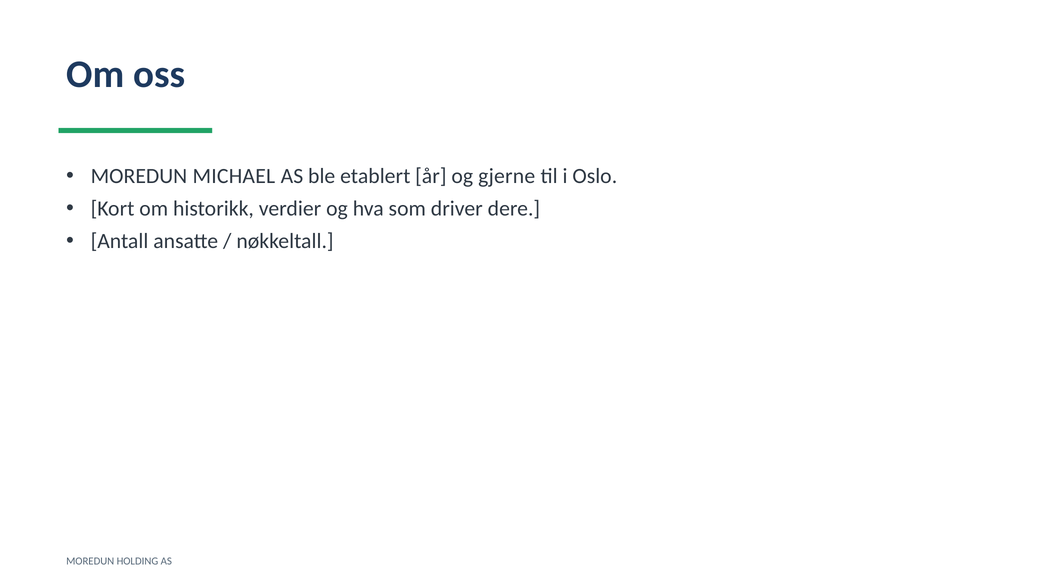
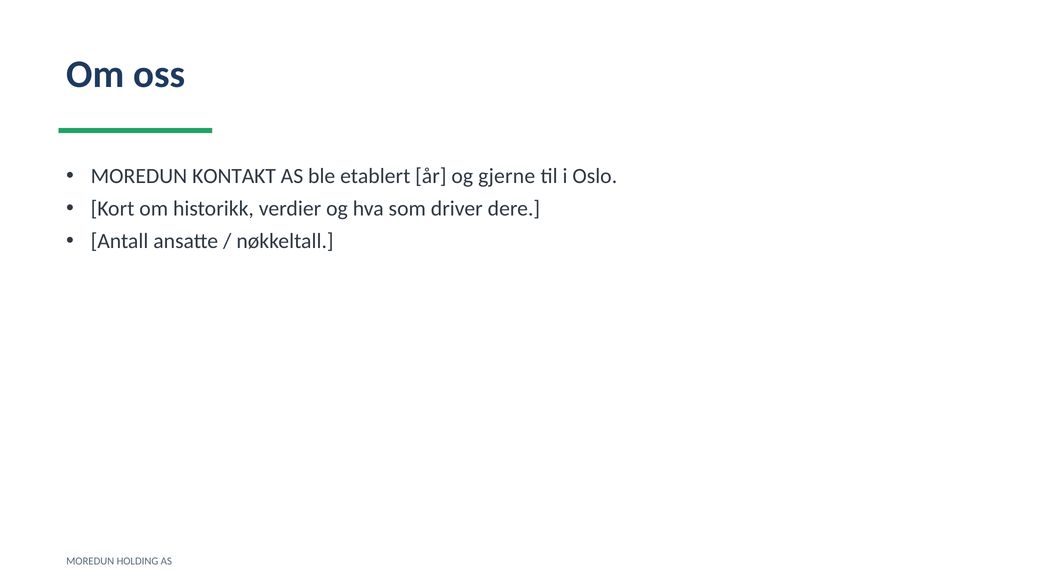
MICHAEL: MICHAEL -> KONTAKT (234, 176)
